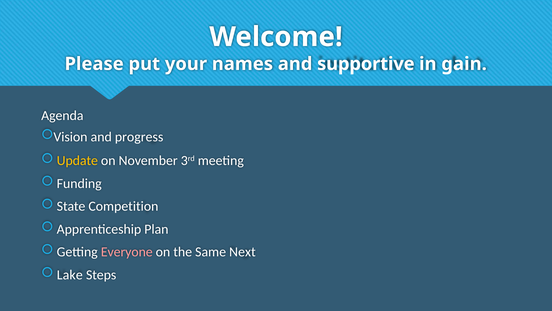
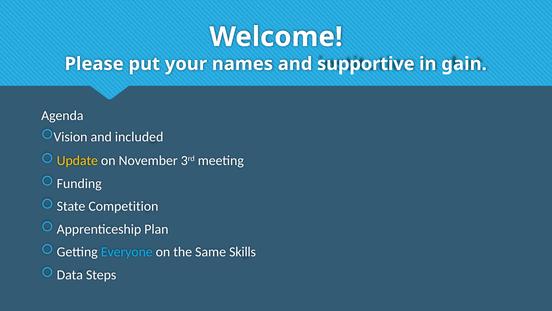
progress: progress -> included (139, 137)
Everyone colour: pink -> light blue (127, 252)
Next: Next -> Skills (243, 252)
Lake: Lake -> Data (70, 274)
